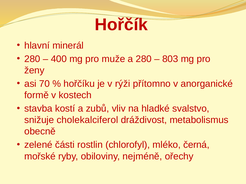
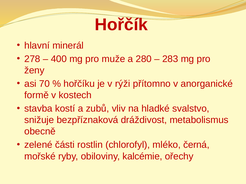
280: 280 -> 278 (32, 59)
803: 803 -> 283 (170, 59)
cholekalciferol: cholekalciferol -> bezpříznaková (87, 120)
nejméně: nejméně -> kalcémie (142, 157)
